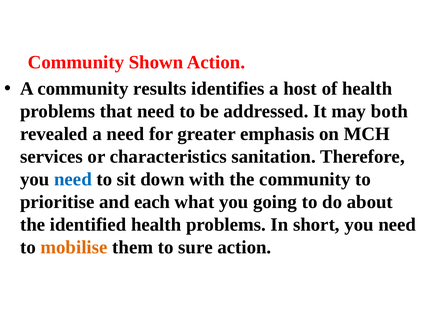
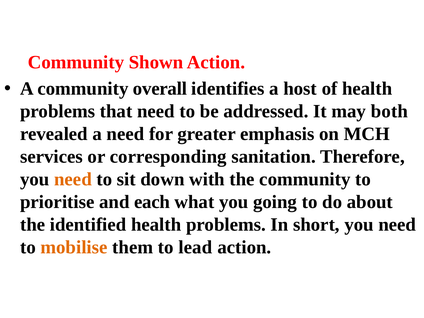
results: results -> overall (160, 89)
characteristics: characteristics -> corresponding (168, 157)
need colour: blue -> orange (73, 179)
sure: sure -> lead (195, 247)
